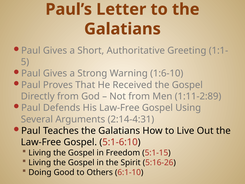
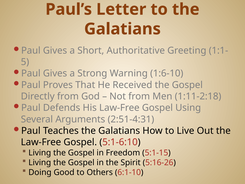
1:11-2:89: 1:11-2:89 -> 1:11-2:18 (198, 96)
2:14-4:31: 2:14-4:31 -> 2:51-4:31 (131, 119)
